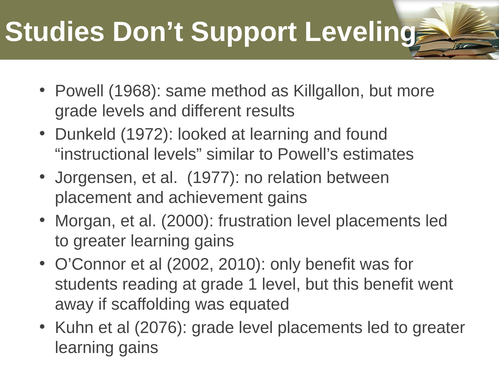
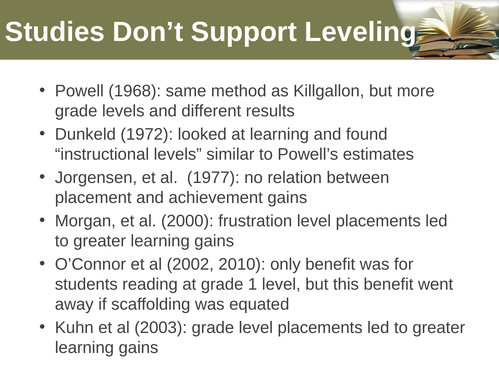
2076: 2076 -> 2003 (161, 327)
